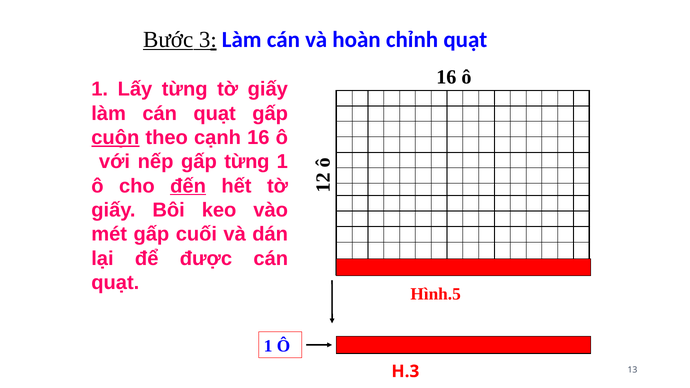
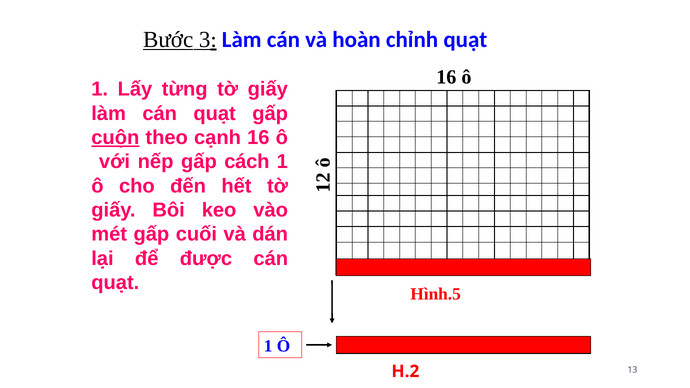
gấp từng: từng -> cách (247, 162)
đến underline: present -> none (188, 186)
H.3: H.3 -> H.2 (405, 371)
